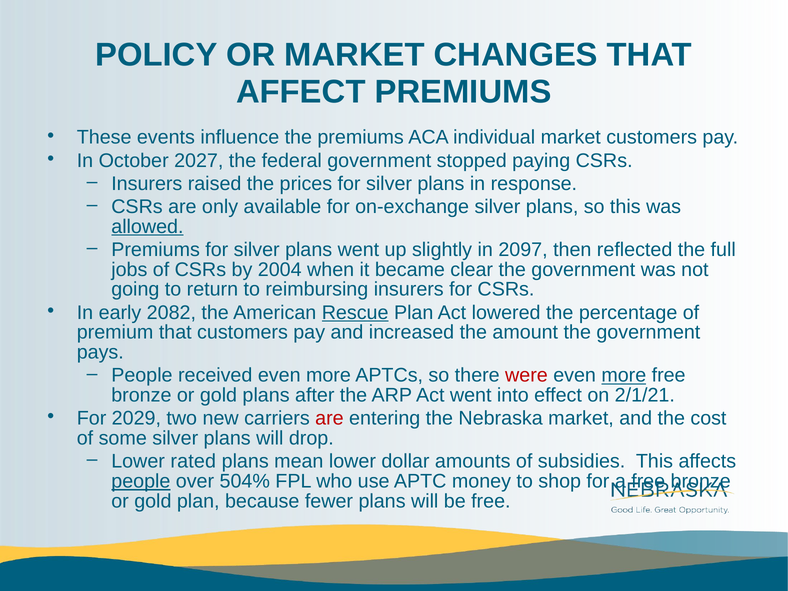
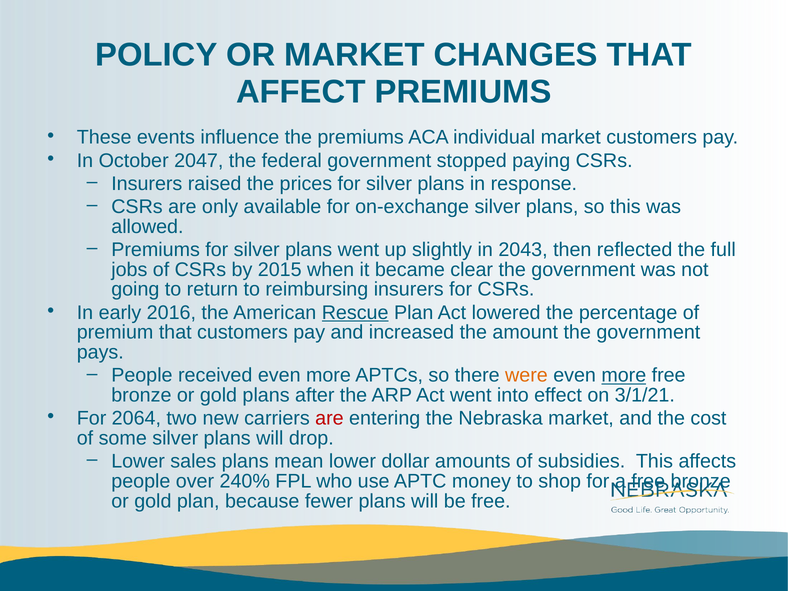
2027: 2027 -> 2047 (199, 161)
allowed underline: present -> none (147, 227)
2097: 2097 -> 2043 (523, 250)
2004: 2004 -> 2015 (280, 270)
2082: 2082 -> 2016 (171, 313)
were colour: red -> orange (526, 375)
2/1/21: 2/1/21 -> 3/1/21 (645, 395)
2029: 2029 -> 2064 (136, 418)
rated: rated -> sales (193, 461)
people underline: present -> none (141, 481)
504%: 504% -> 240% (245, 481)
